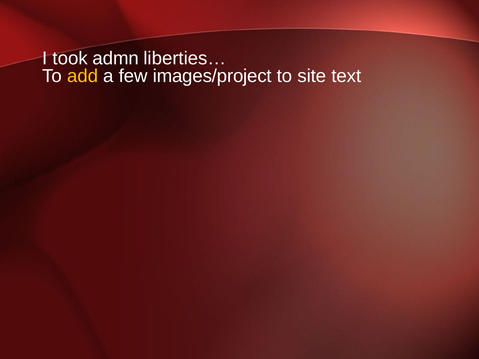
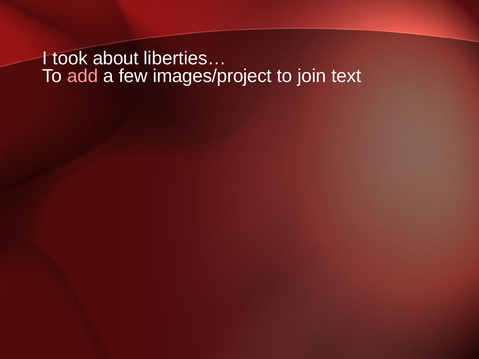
admn: admn -> about (116, 58)
add colour: yellow -> pink (83, 76)
site: site -> join (312, 76)
